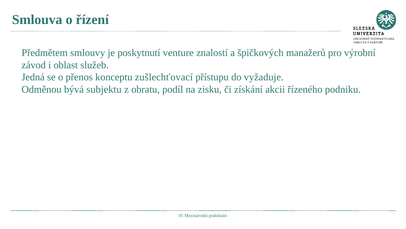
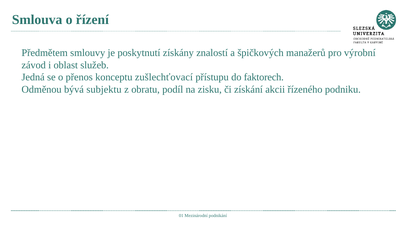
venture: venture -> získány (178, 53)
vyžaduje: vyžaduje -> faktorech (264, 77)
